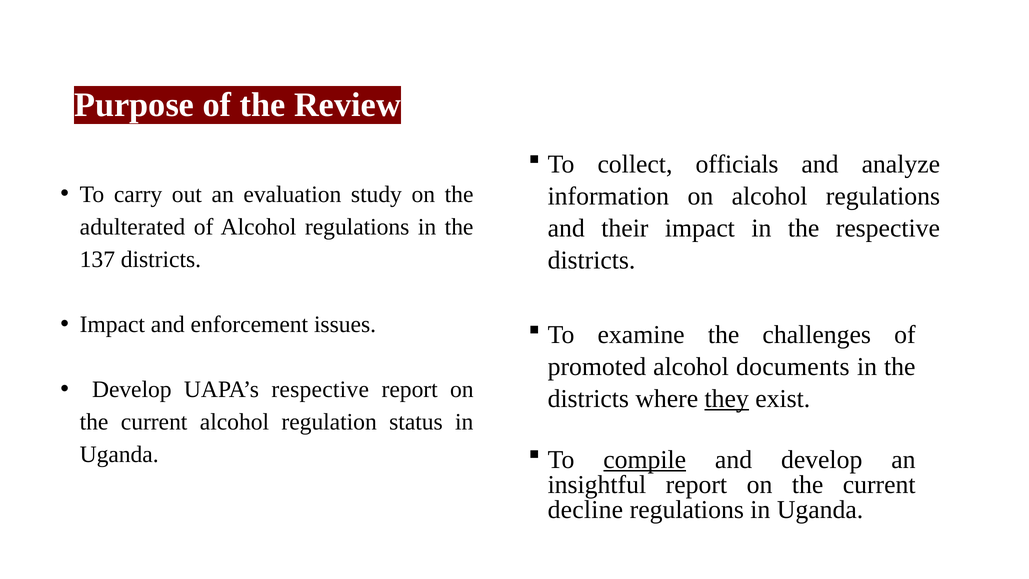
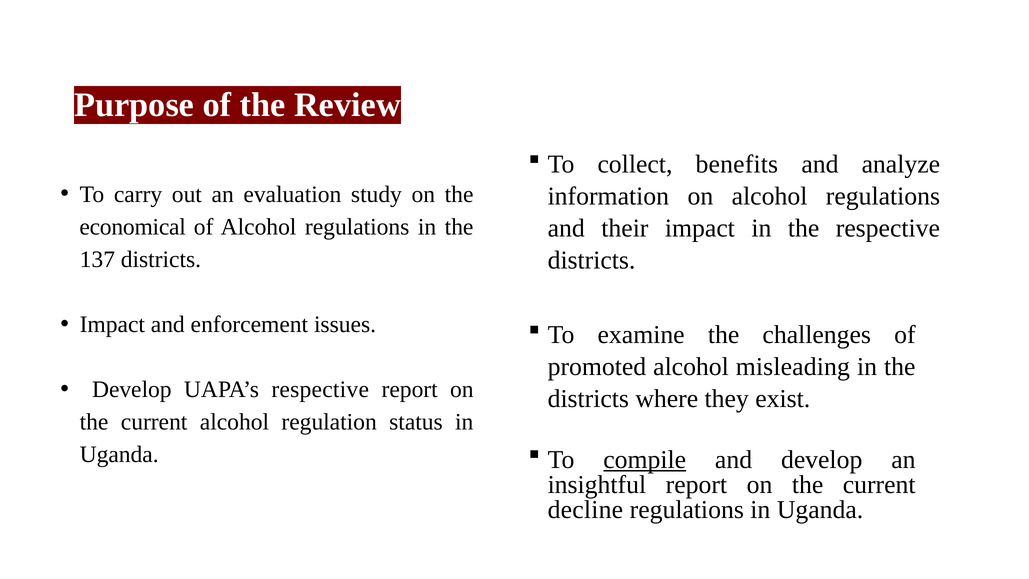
officials: officials -> benefits (737, 164)
adulterated: adulterated -> economical (133, 227)
documents: documents -> misleading (793, 367)
they underline: present -> none (727, 399)
